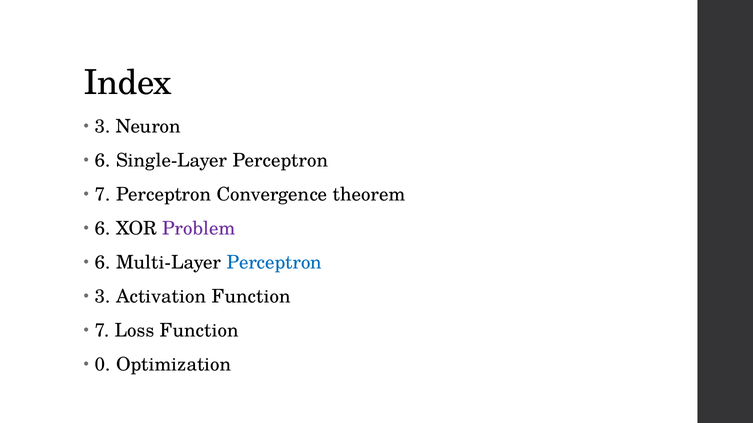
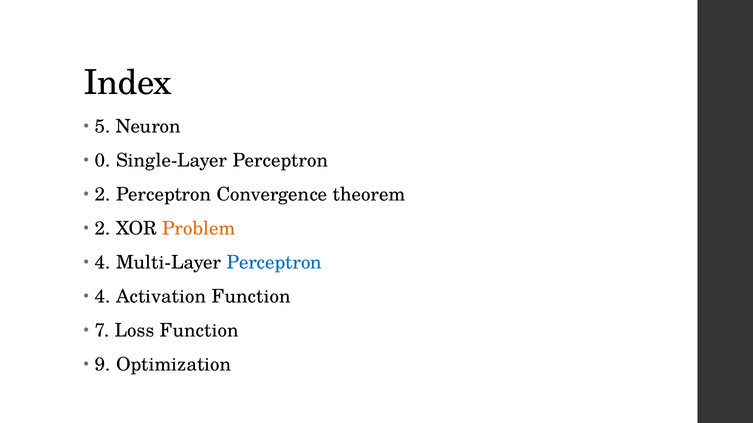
3: 3 -> 5 (103, 127)
6: 6 -> 0 (103, 161)
7: 7 -> 2 (103, 195)
6: 6 -> 2 (103, 229)
Problem colour: purple -> orange (199, 229)
6: 6 -> 4 (103, 263)
3: 3 -> 4 (103, 297)
0: 0 -> 9 (103, 365)
